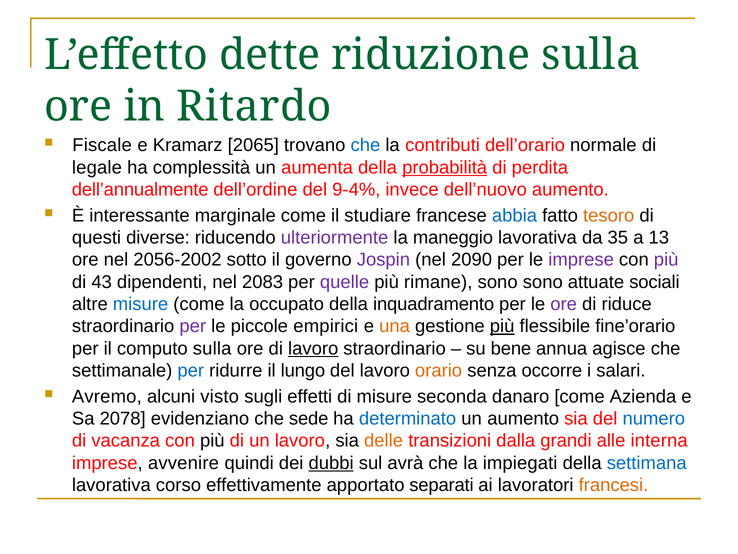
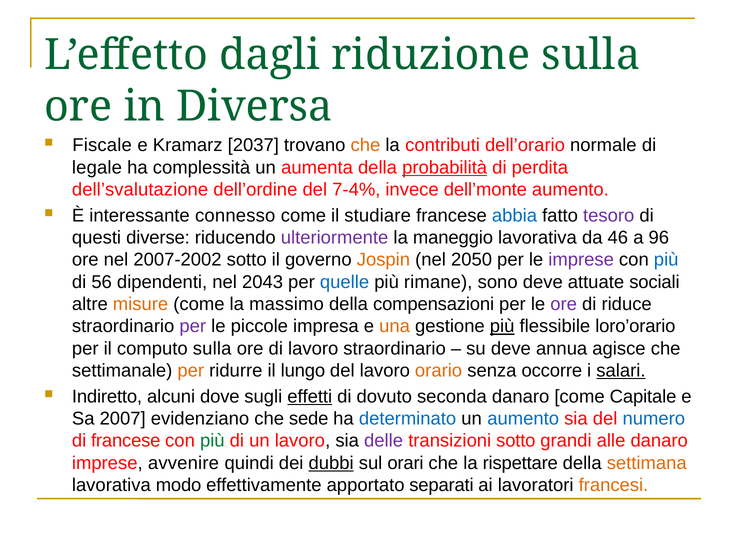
dette: dette -> dagli (270, 55)
Ritardo: Ritardo -> Diversa (254, 107)
2065: 2065 -> 2037 (253, 145)
che colour: blue -> orange (365, 145)
dell’annualmente: dell’annualmente -> dell’svalutazione (140, 189)
9-4%: 9-4% -> 7-4% (356, 189)
dell’nuovo: dell’nuovo -> dell’monte (485, 189)
marginale: marginale -> connesso (235, 215)
tesoro colour: orange -> purple (609, 215)
35: 35 -> 46 (618, 237)
13: 13 -> 96 (659, 237)
2056-2002: 2056-2002 -> 2007-2002 (177, 260)
Jospin colour: purple -> orange (383, 260)
2090: 2090 -> 2050 (472, 260)
più colour: purple -> blue (666, 260)
43: 43 -> 56 (102, 282)
2083: 2083 -> 2043 (263, 282)
quelle colour: purple -> blue (345, 282)
sono sono: sono -> deve (543, 282)
misure colour: blue -> orange (141, 304)
occupato: occupato -> massimo (286, 304)
inquadramento: inquadramento -> compensazioni (434, 304)
empirici: empirici -> impresa (326, 326)
fine’orario: fine’orario -> loro’orario (635, 326)
lavoro underline: present -> none (313, 348)
su bene: bene -> deve (511, 348)
per colour: blue -> orange (191, 370)
salari underline: none -> present (621, 370)
Avremo: Avremo -> Indiretto (107, 396)
visto: visto -> dove (220, 396)
effetti underline: none -> present (310, 396)
di misure: misure -> dovuto (384, 396)
Azienda: Azienda -> Capitale (643, 396)
2078: 2078 -> 2007 (123, 418)
aumento colour: black -> blue (523, 418)
di vacanza: vacanza -> francese (126, 440)
più colour: black -> green (212, 440)
delle colour: orange -> purple (384, 440)
transizioni dalla: dalla -> sotto (516, 440)
alle interna: interna -> danaro (659, 440)
avrà: avrà -> orari (405, 463)
impiegati: impiegati -> rispettare (520, 463)
settimana colour: blue -> orange (647, 463)
corso: corso -> modo (179, 485)
